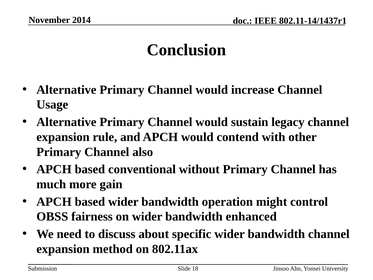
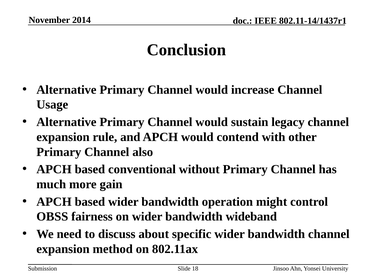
enhanced: enhanced -> wideband (251, 216)
